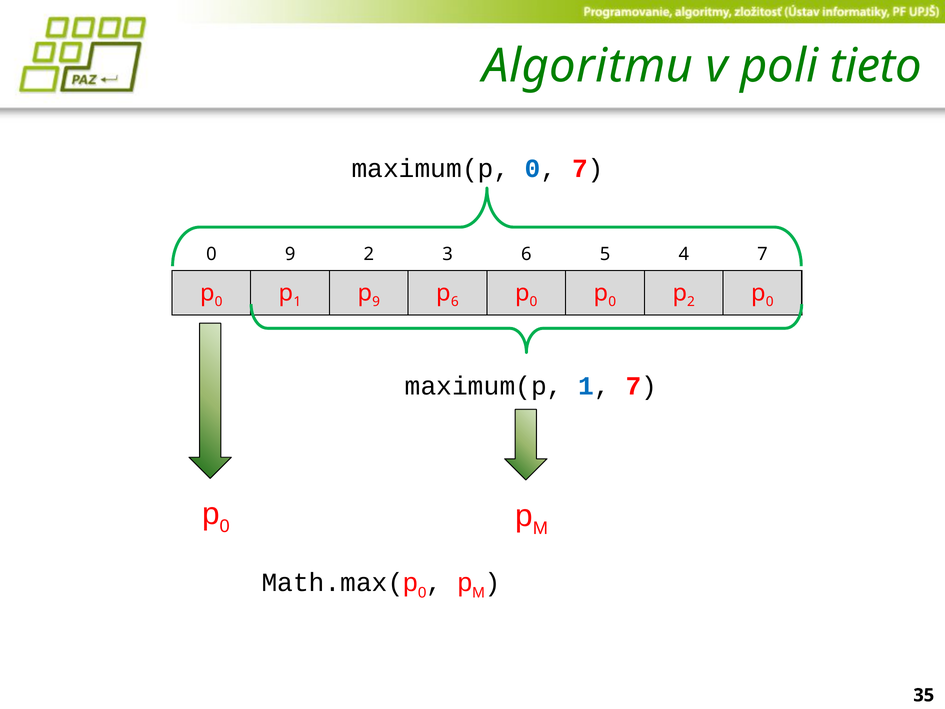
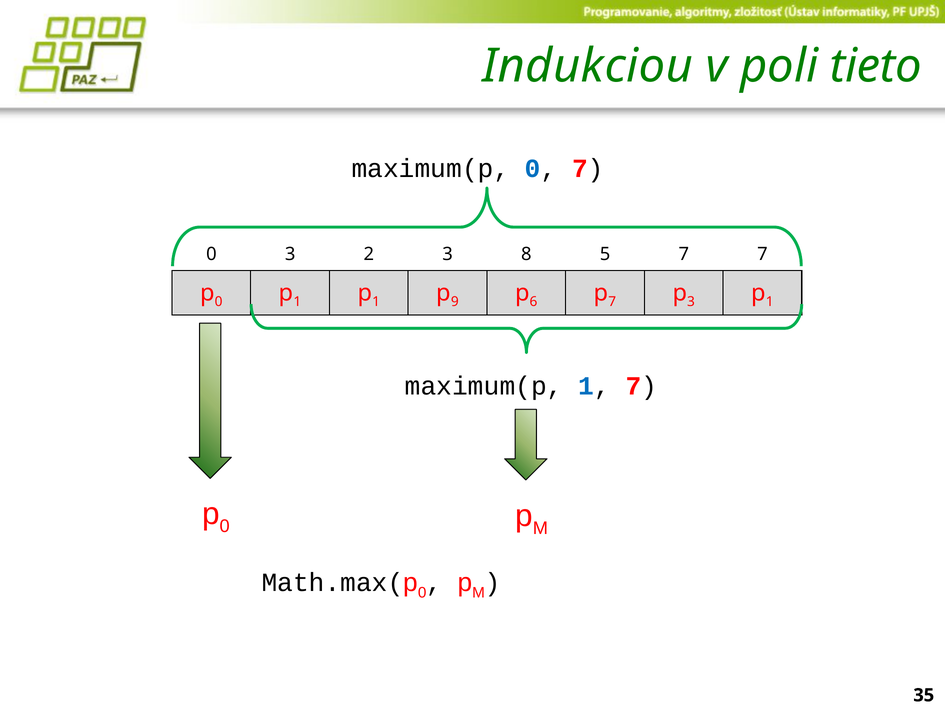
Algoritmu: Algoritmu -> Indukciou (588, 66)
0 9: 9 -> 3 (290, 254)
3 6: 6 -> 8 (526, 254)
5 4: 4 -> 7 (684, 254)
9: 9 -> 1 (376, 302)
6: 6 -> 9 (455, 302)
0: 0 -> 6 (534, 302)
0: 0 -> 7 (612, 302)
2: 2 -> 3 (691, 302)
0: 0 -> 1 (770, 302)
